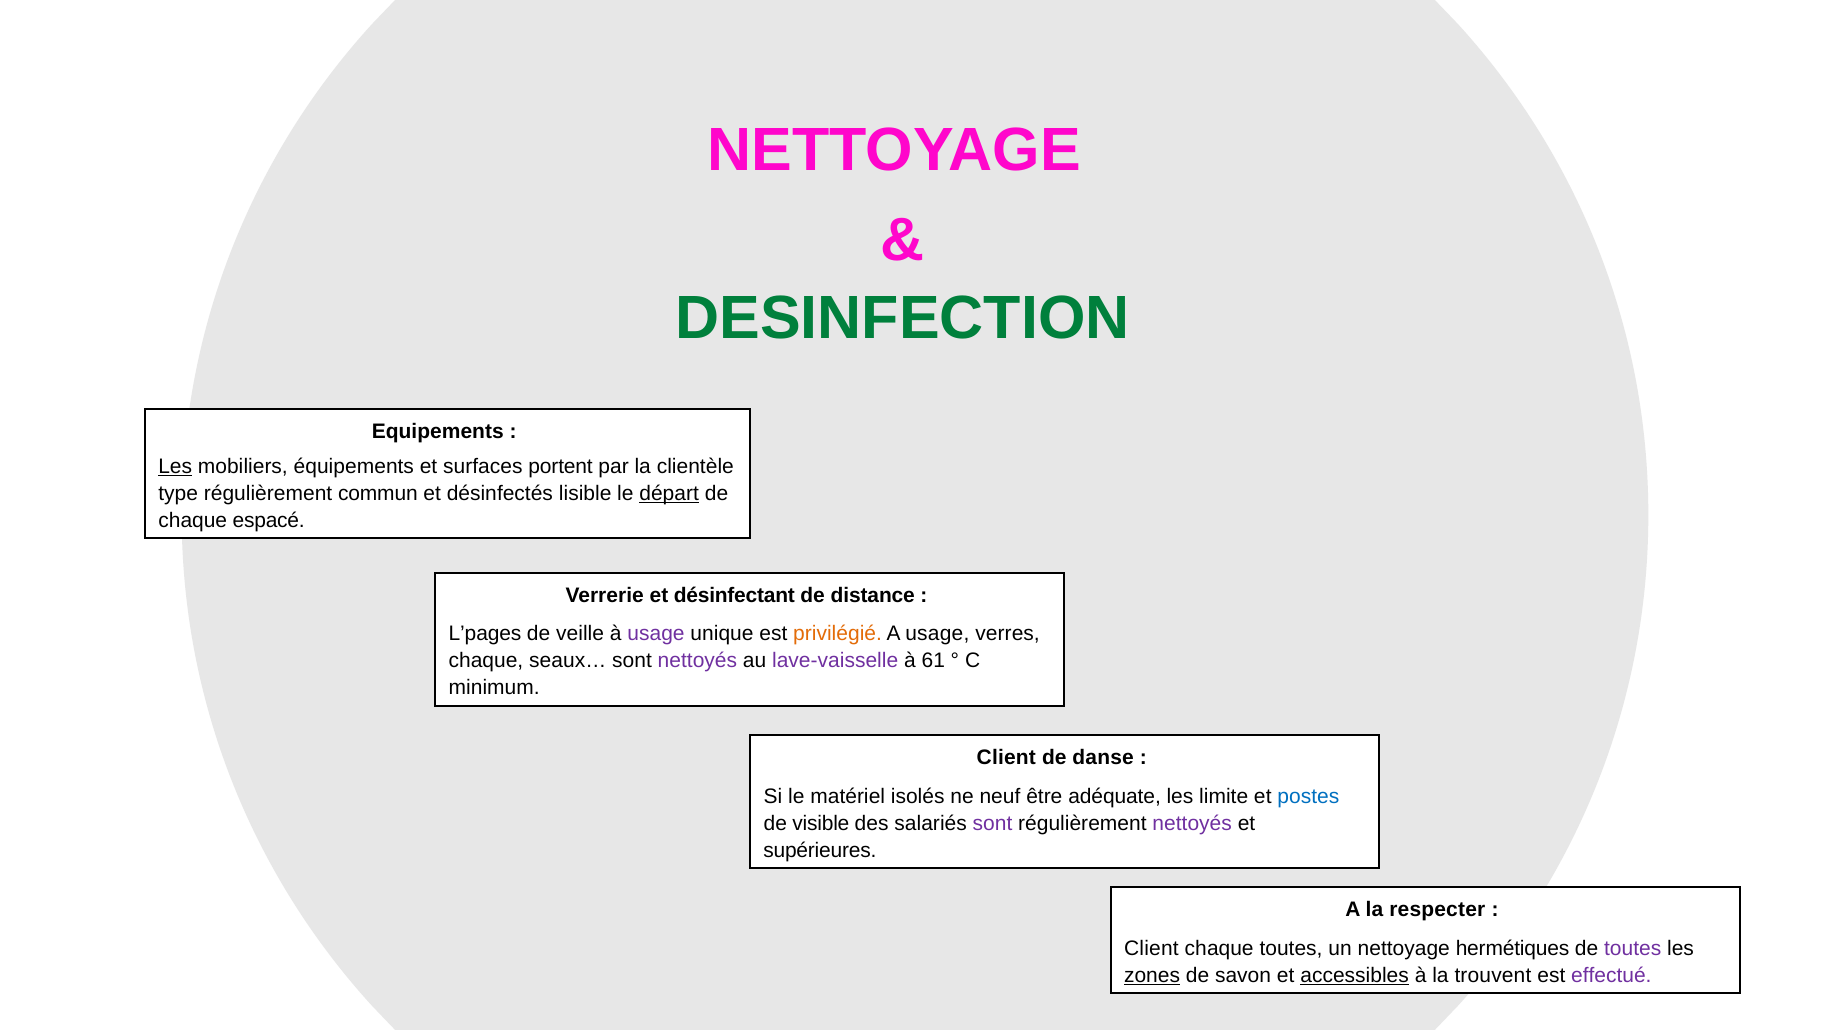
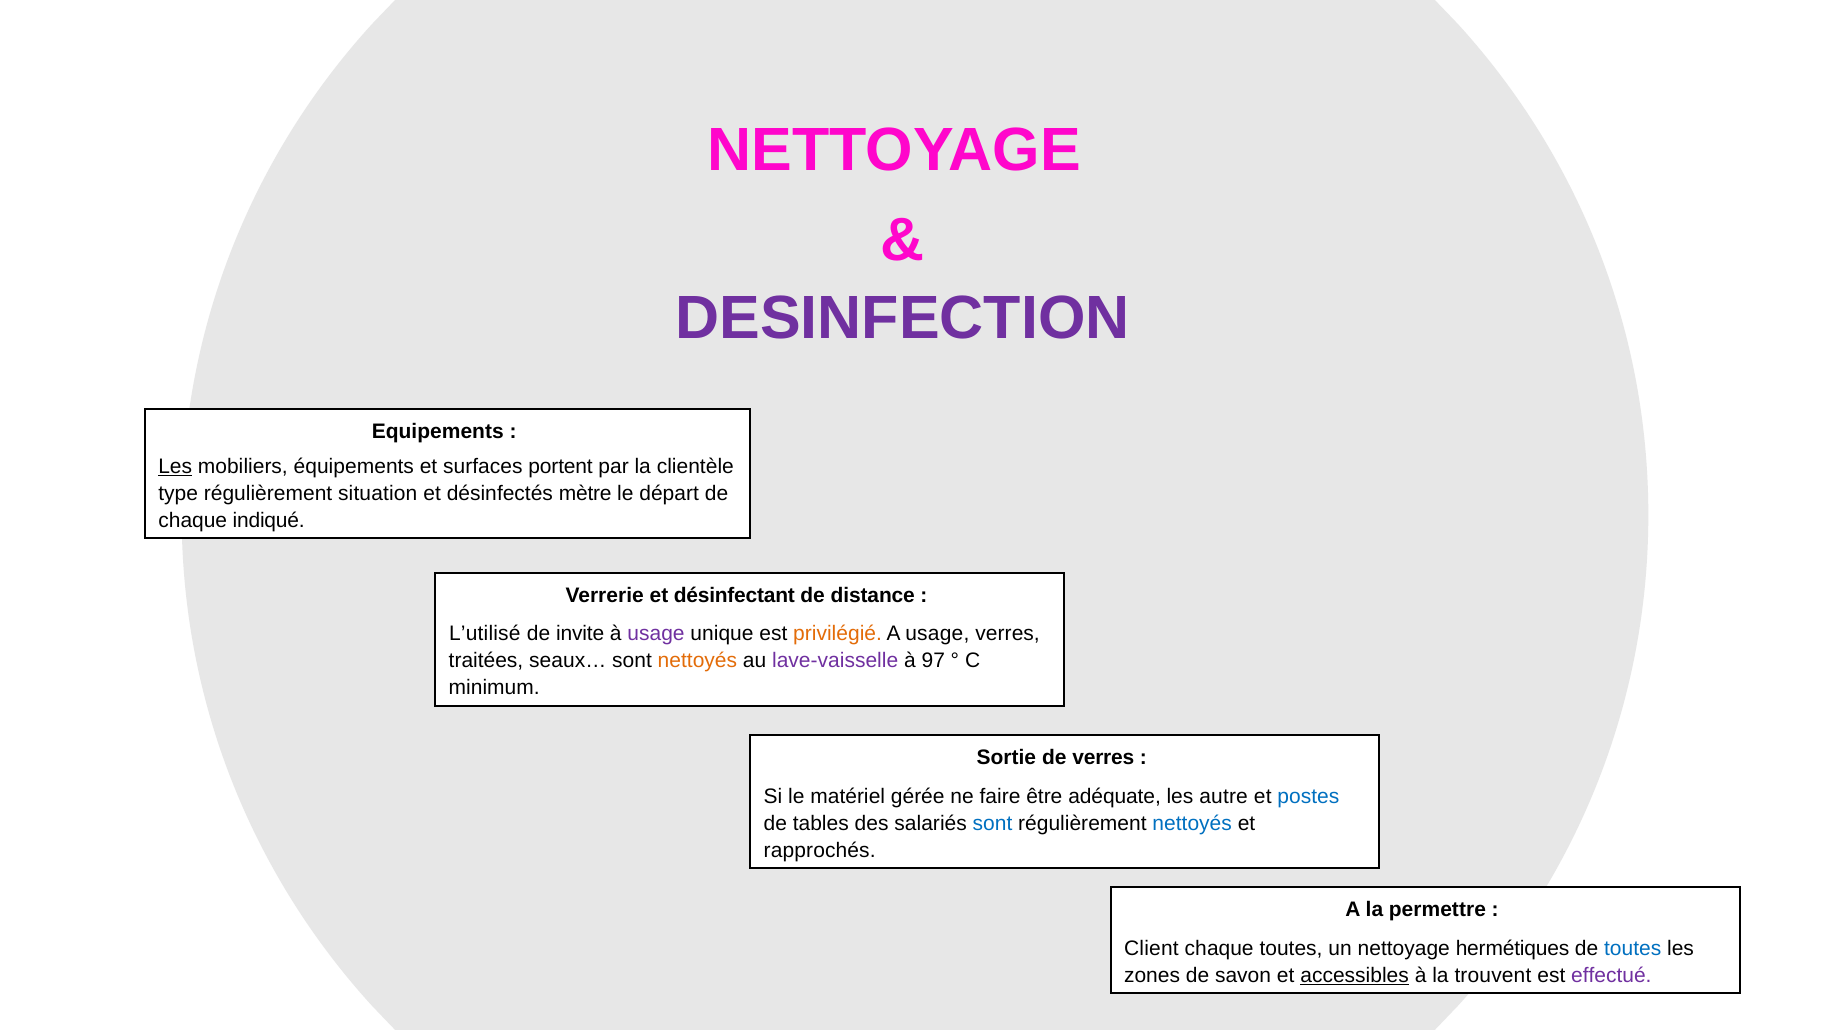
DESINFECTION colour: green -> purple (903, 319)
commun: commun -> situation (378, 493)
lisible: lisible -> mètre (585, 493)
départ underline: present -> none (669, 493)
espacé: espacé -> indiqué (269, 520)
L’pages: L’pages -> L’utilisé (485, 634)
veille: veille -> invite (580, 634)
chaque: chaque -> traitées (486, 660)
nettoyés colour: purple -> orange (697, 660)
61: 61 -> 97 (933, 660)
Client: Client -> Sortie (1006, 757)
de danse: danse -> verres (1103, 757)
isolés: isolés -> gérée (918, 796)
neuf: neuf -> faire (1000, 796)
limite: limite -> autre (1224, 796)
visible: visible -> tables (821, 823)
sont colour: purple -> blue (993, 823)
nettoyés colour: purple -> blue (1192, 823)
supérieures: supérieures -> rapprochés (820, 850)
respecter: respecter -> permettre (1437, 909)
toutes colour: purple -> blue (1633, 948)
zones underline: present -> none (1152, 975)
